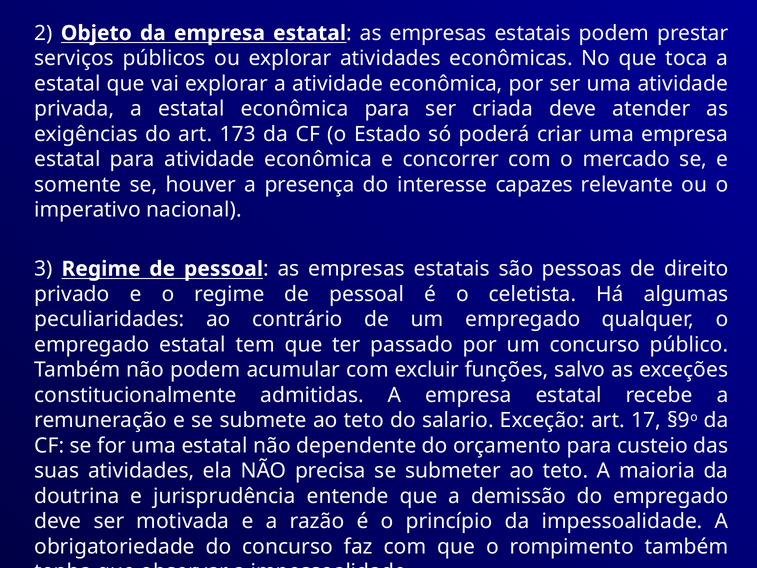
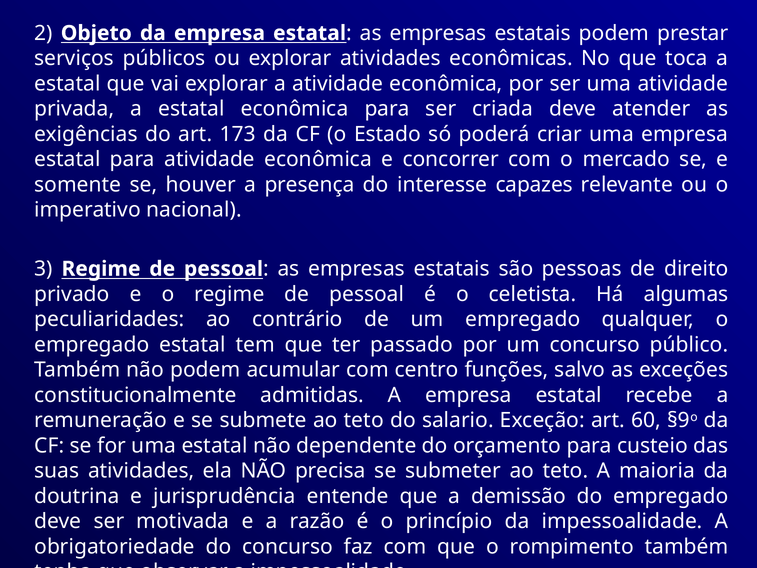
excluir: excluir -> centro (427, 370)
17: 17 -> 60 (646, 420)
